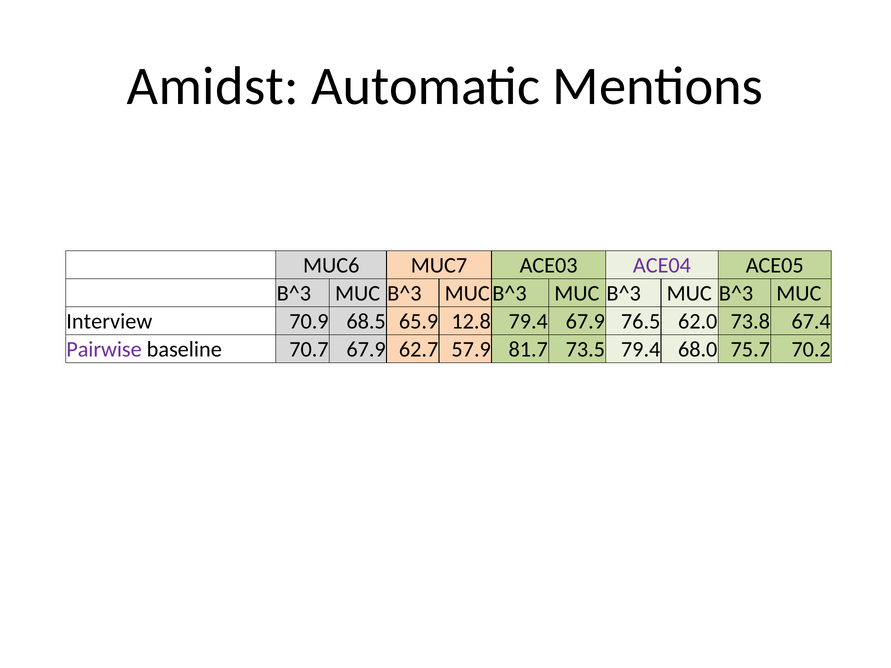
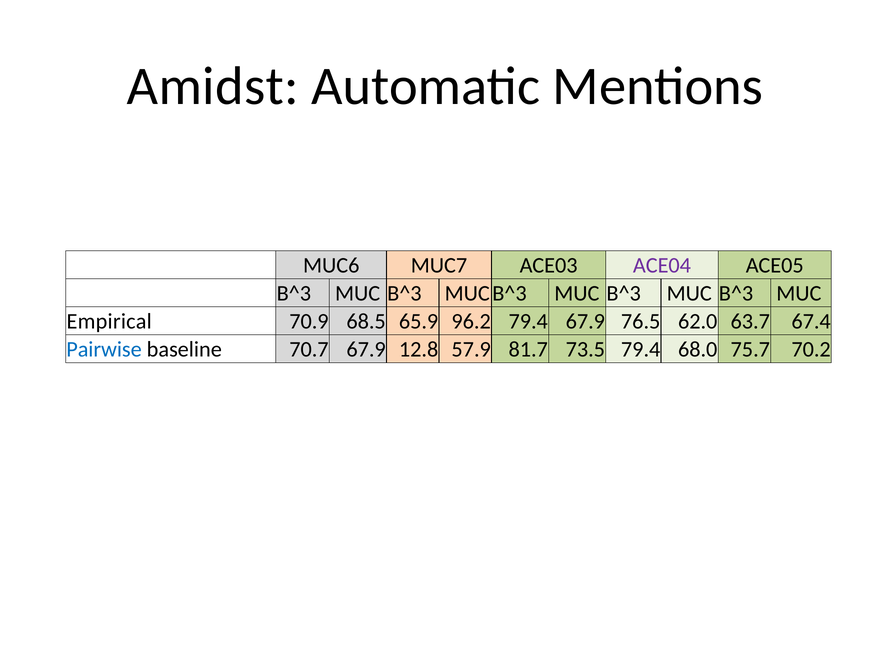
Interview: Interview -> Empirical (109, 322)
12.8: 12.8 -> 96.2 (471, 322)
73.8: 73.8 -> 63.7 (750, 322)
Pairwise colour: purple -> blue (104, 349)
62.7: 62.7 -> 12.8 (419, 349)
